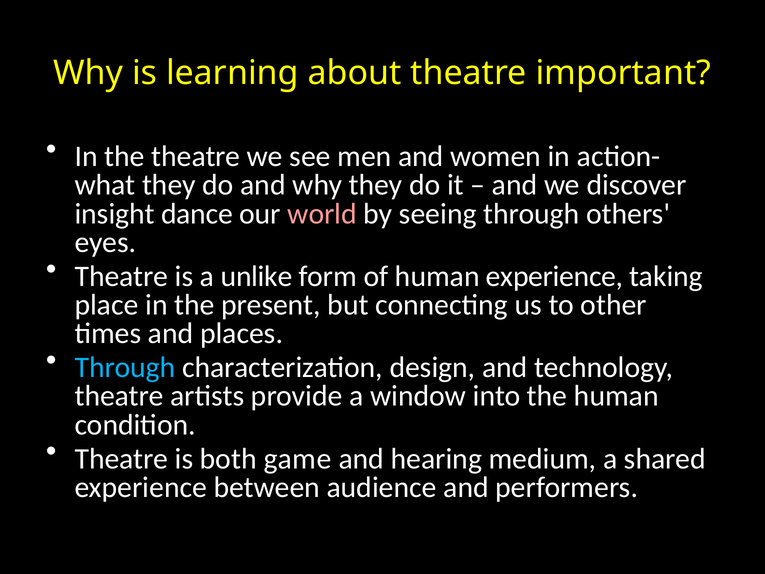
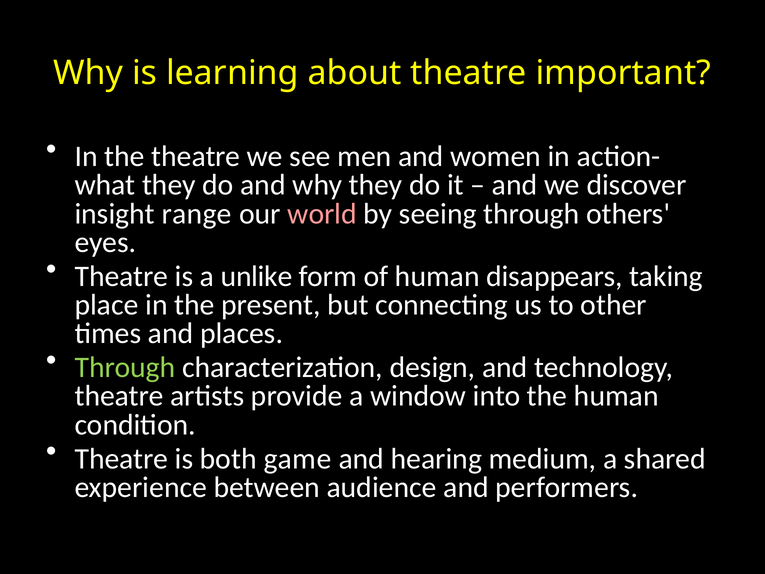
dance: dance -> range (197, 214)
human experience: experience -> disappears (555, 276)
Through colour: light blue -> light green (125, 367)
